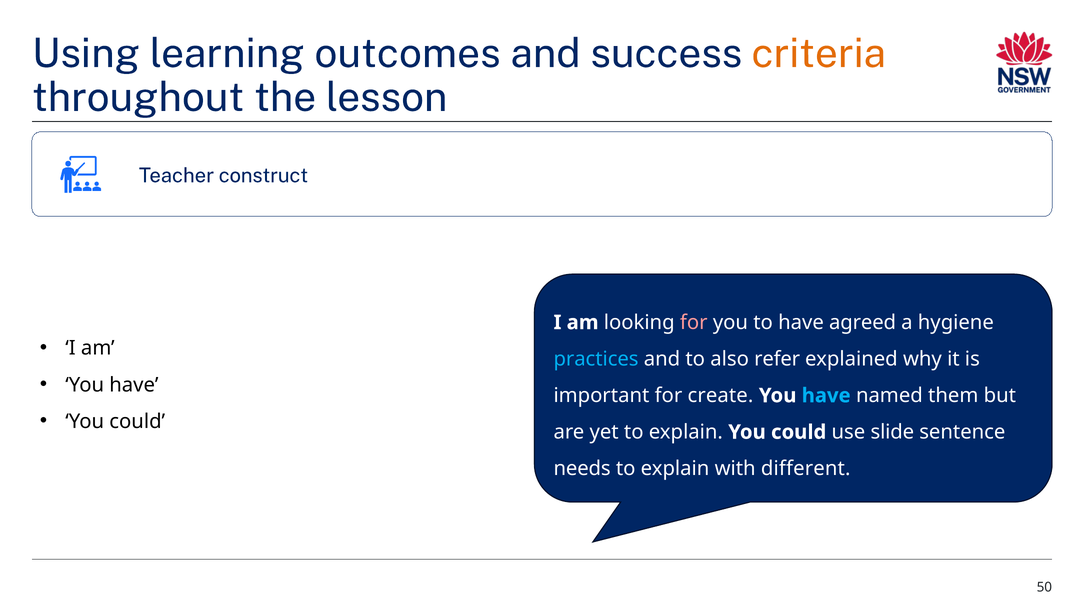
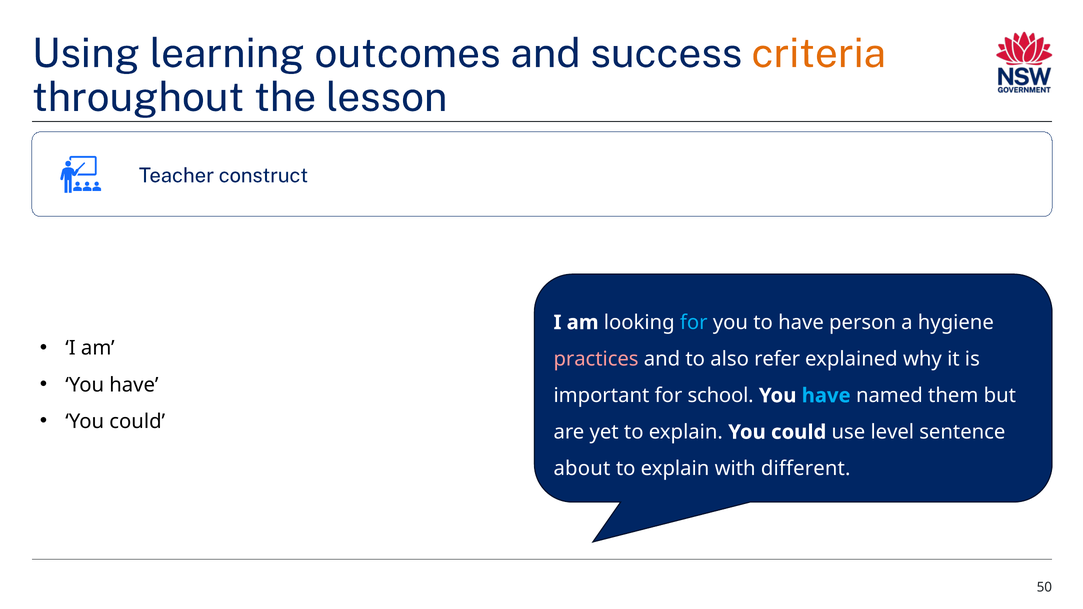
for colour: pink -> light blue (694, 323)
agreed: agreed -> person (863, 323)
practices colour: light blue -> pink (596, 359)
create: create -> school (721, 396)
slide: slide -> level (892, 432)
needs: needs -> about (582, 469)
